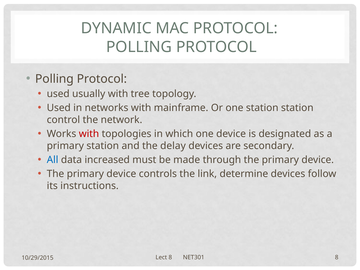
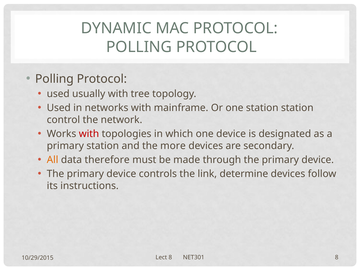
delay: delay -> more (173, 146)
All colour: blue -> orange (53, 160)
increased: increased -> therefore (107, 160)
